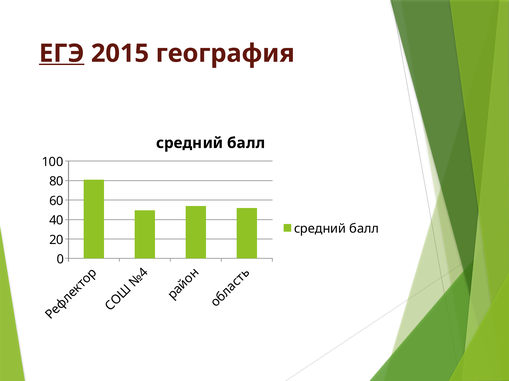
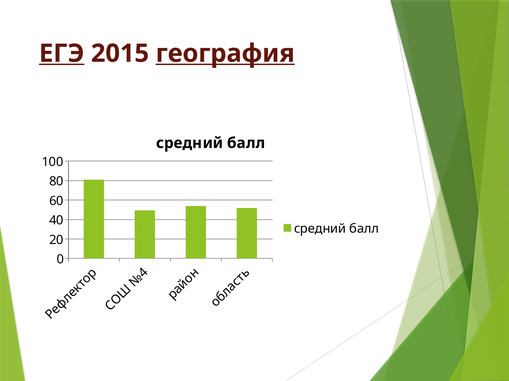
география underline: none -> present (225, 54)
